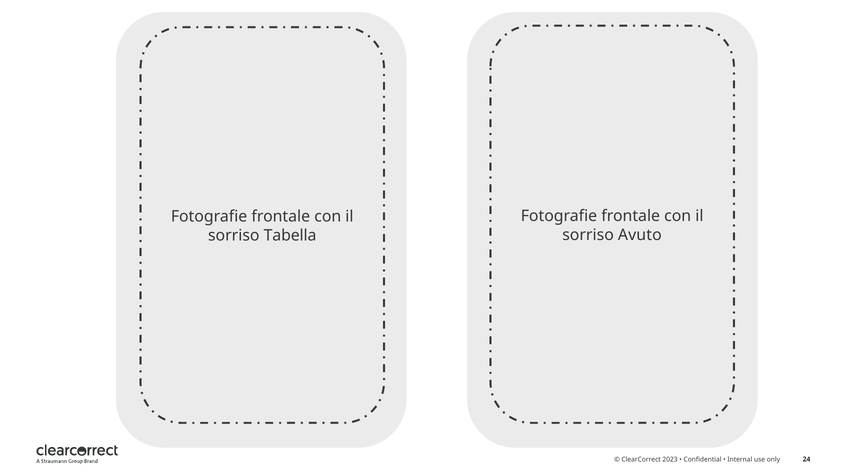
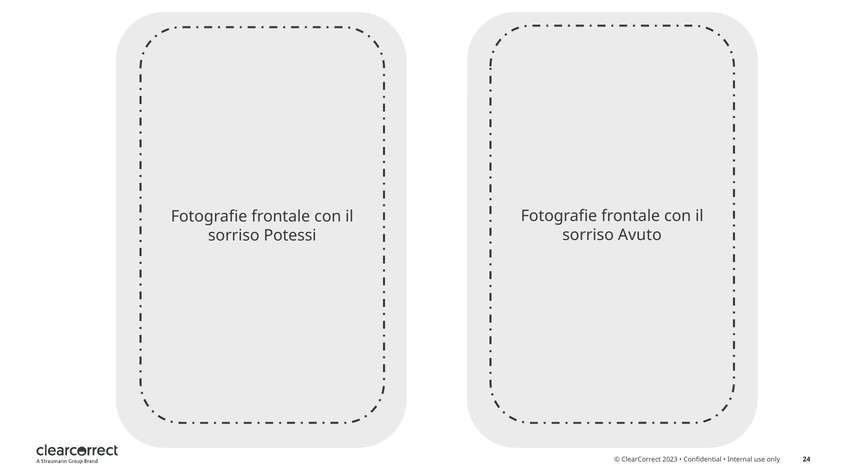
Tabella: Tabella -> Potessi (290, 236)
